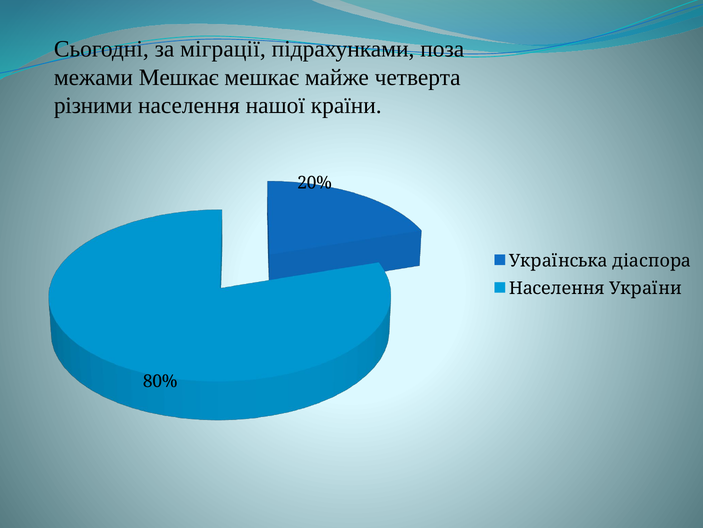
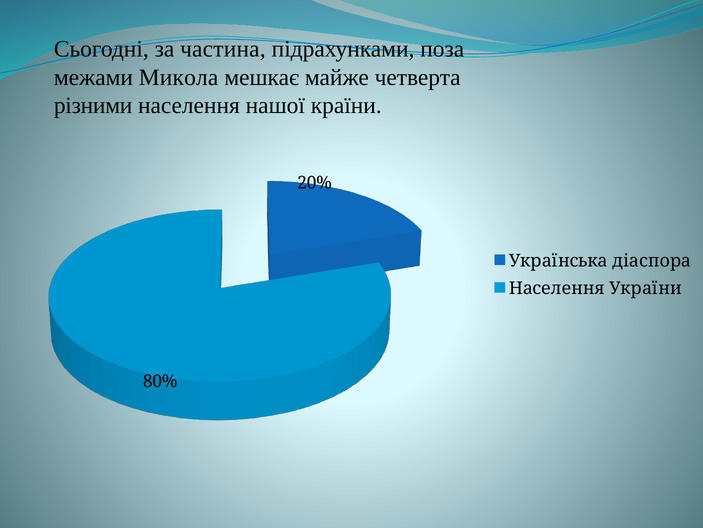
міграції: міграції -> частина (223, 49)
межами Мешкає: Мешкає -> Микола (179, 77)
